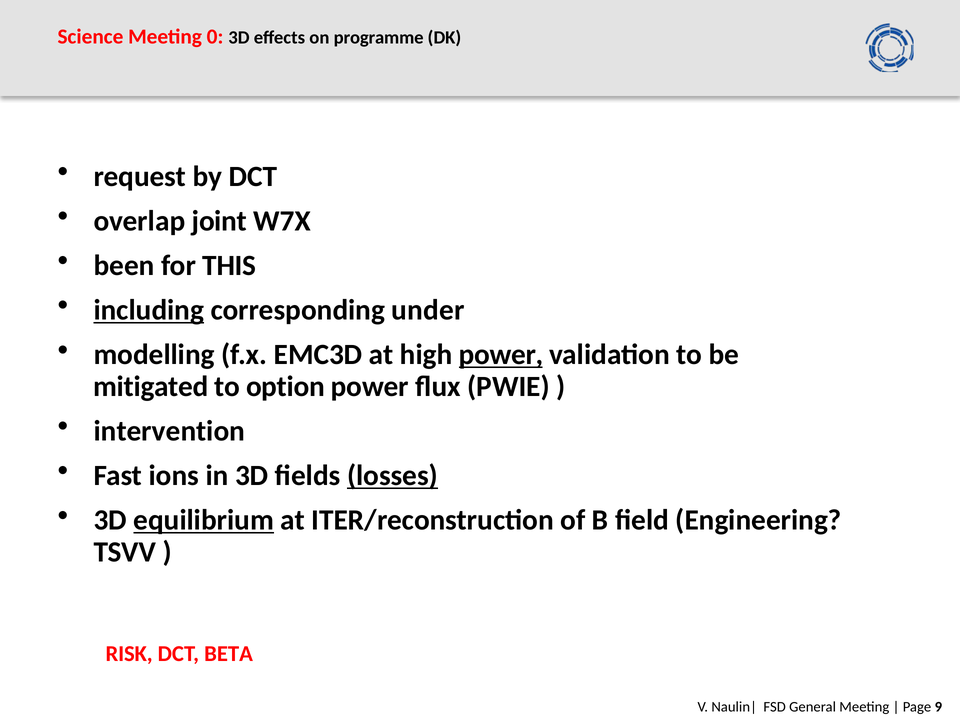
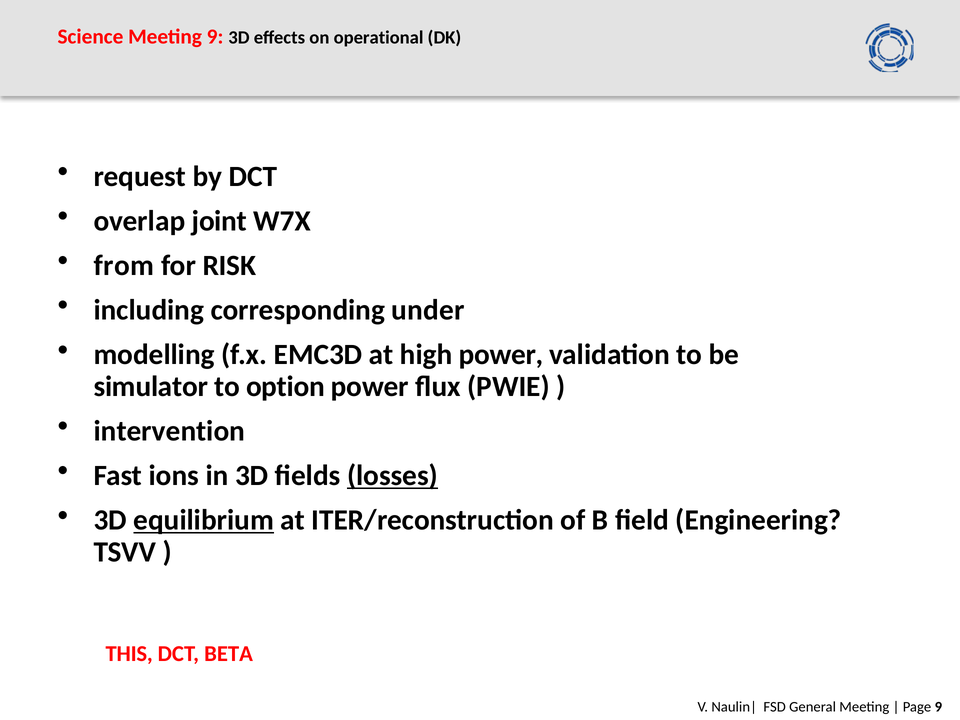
Meeting 0: 0 -> 9 (215, 37)
programme: programme -> operational (379, 38)
been: been -> from (124, 266)
THIS: THIS -> RISK (229, 266)
including underline: present -> none (149, 310)
power underline: present -> none (501, 355)
mitigated: mitigated -> simulator (151, 386)
RISK: RISK -> THIS (129, 654)
